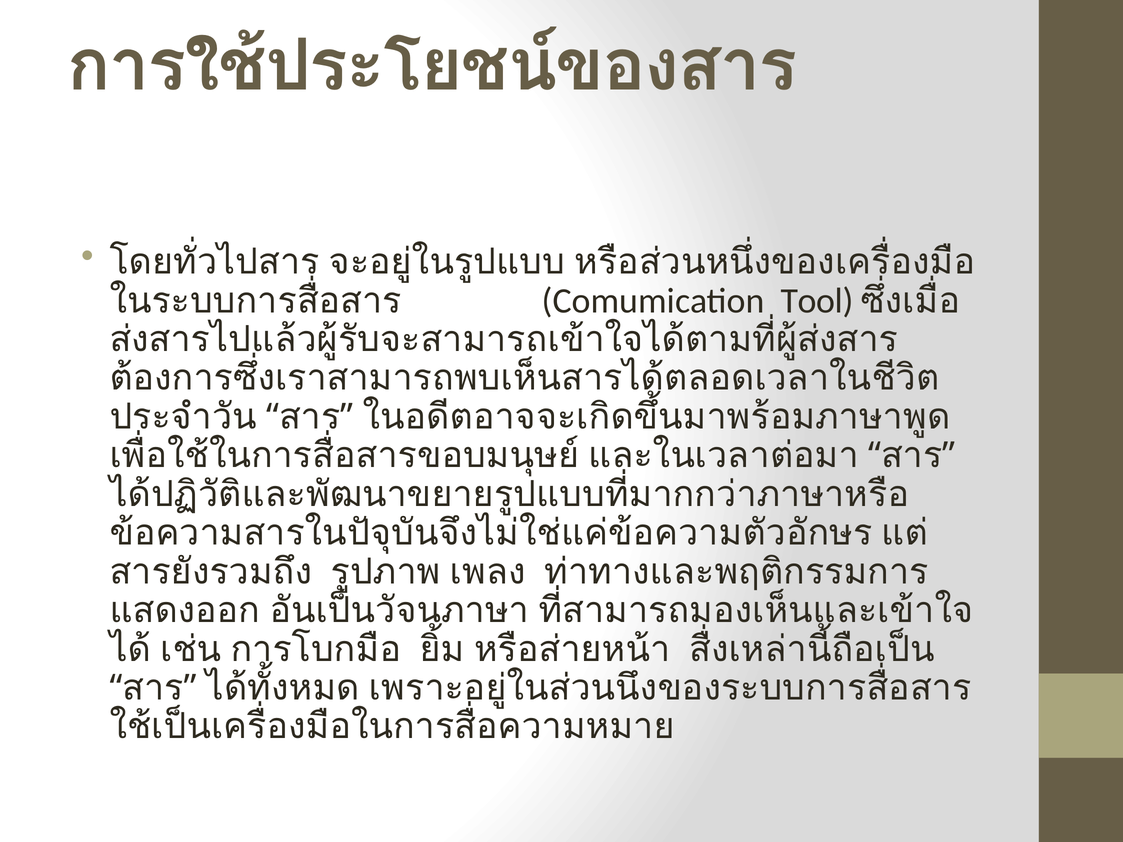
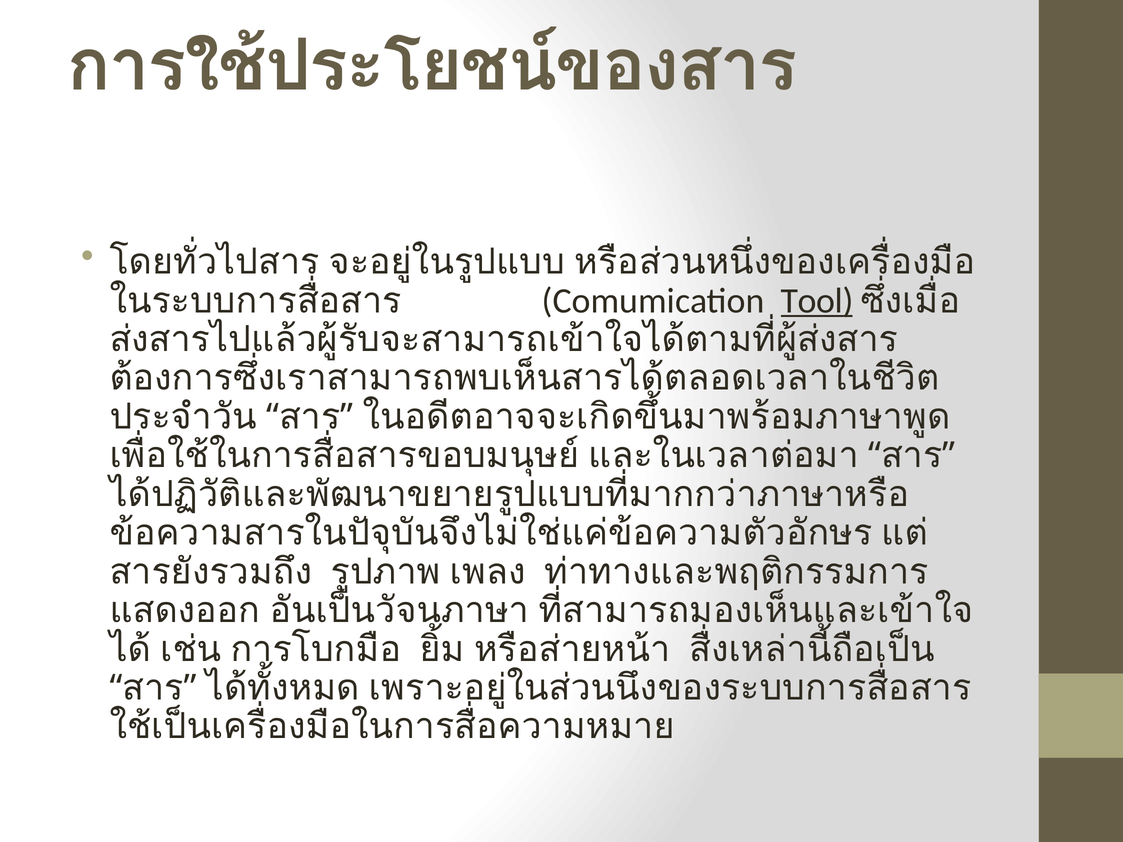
Tool underline: none -> present (817, 301)
